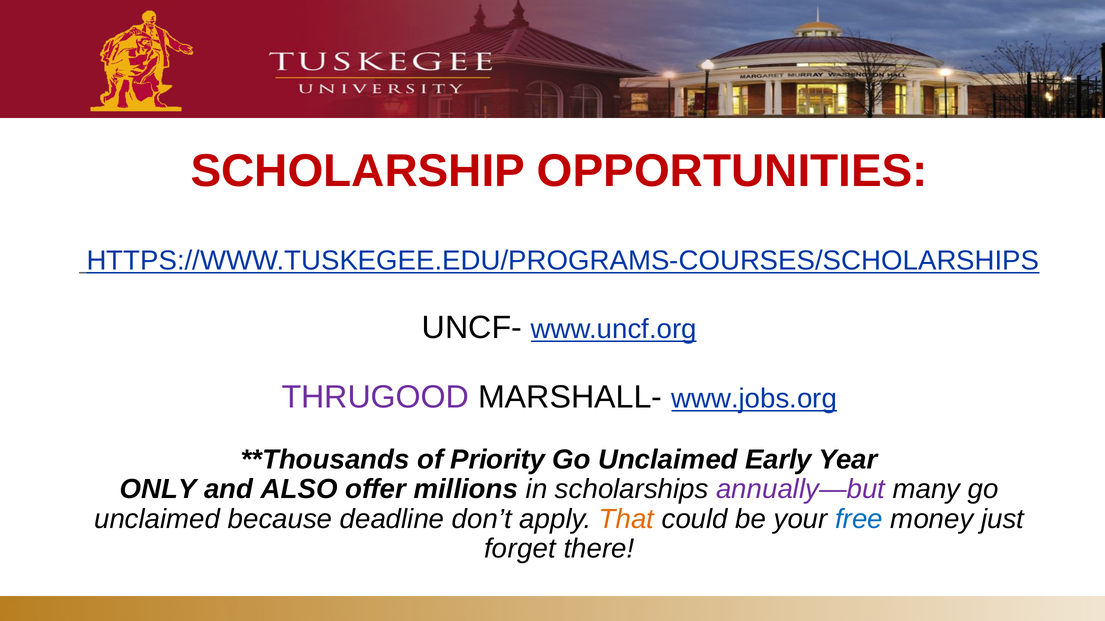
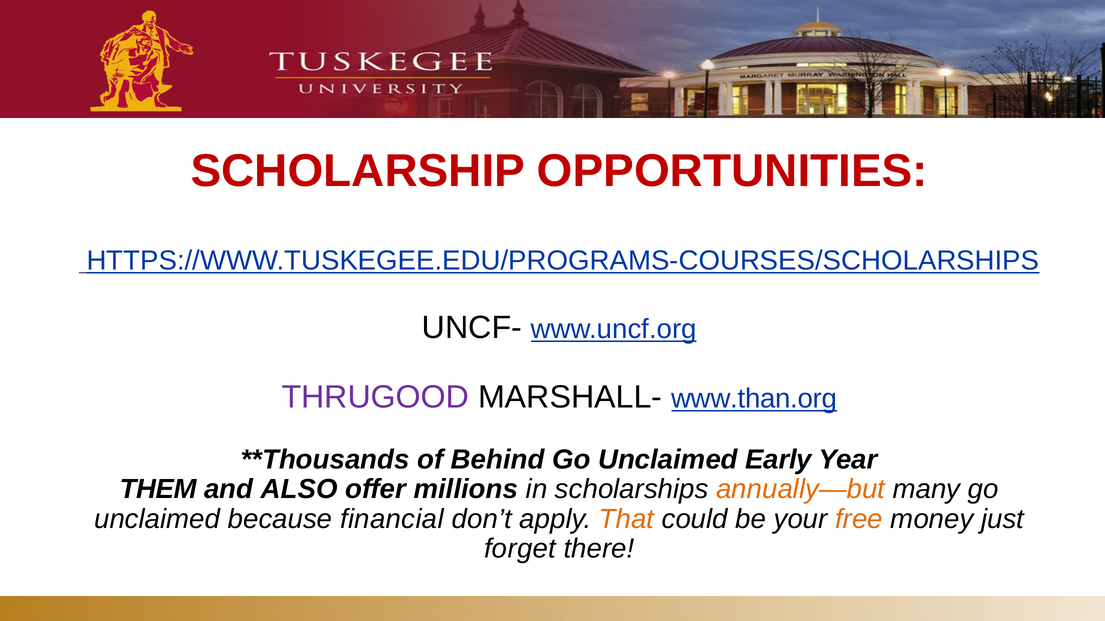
www.jobs.org: www.jobs.org -> www.than.org (754, 399)
Priority: Priority -> Behind (498, 460)
ONLY: ONLY -> THEM (158, 490)
annually—but colour: purple -> orange (801, 490)
deadline: deadline -> financial (392, 520)
free colour: blue -> orange (859, 520)
